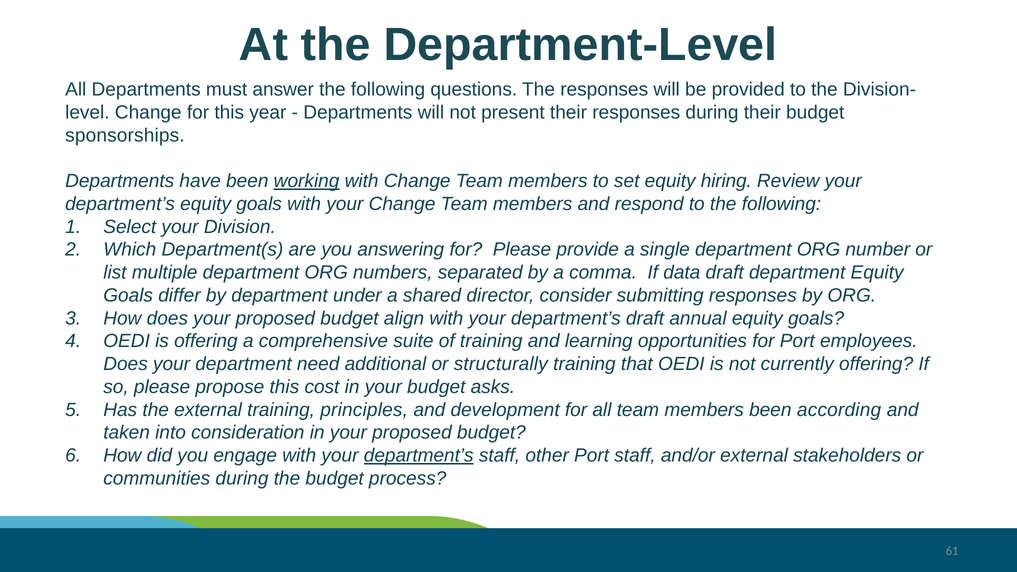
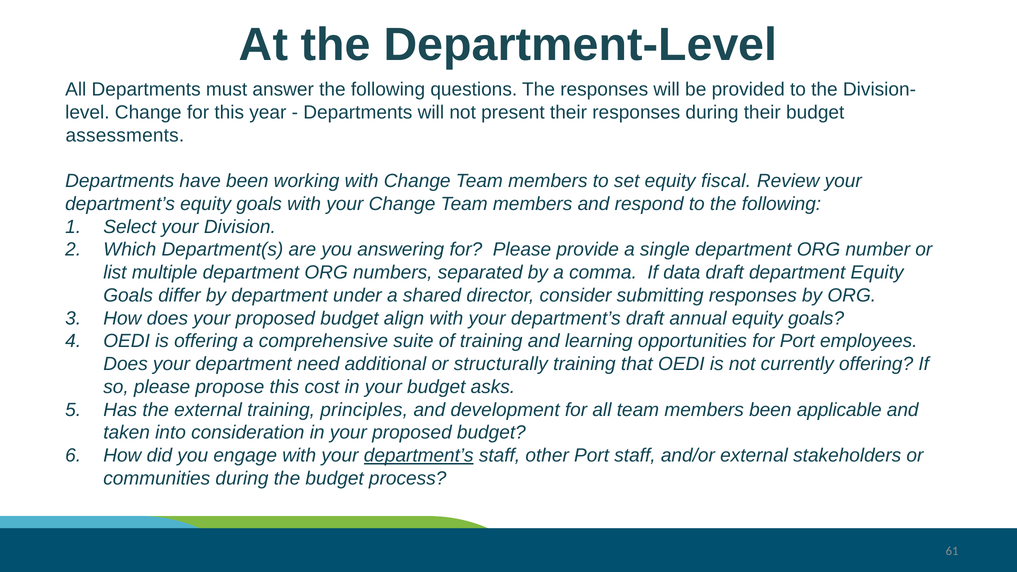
sponsorships: sponsorships -> assessments (125, 135)
working underline: present -> none (307, 181)
hiring: hiring -> fiscal (726, 181)
according: according -> applicable (839, 410)
